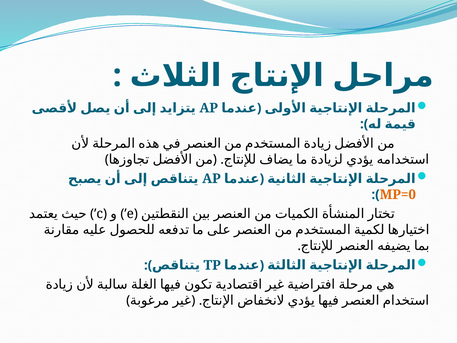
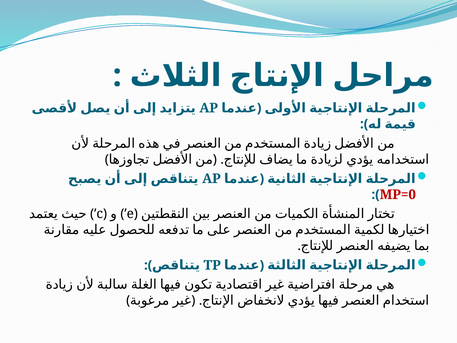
MP=0 colour: orange -> red (398, 194)
